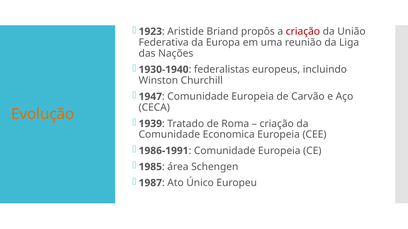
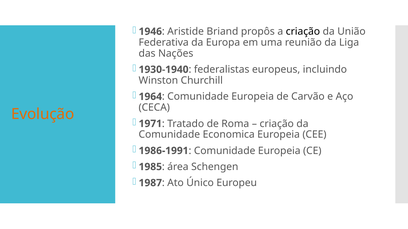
1923: 1923 -> 1946 (150, 32)
criação colour: red -> black (303, 32)
1947: 1947 -> 1964 (150, 97)
1939: 1939 -> 1971 (150, 124)
